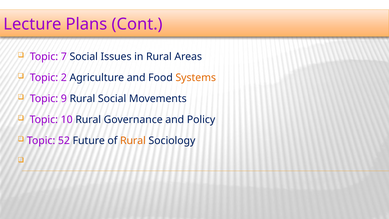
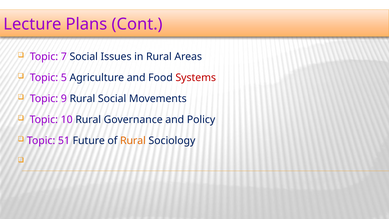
2: 2 -> 5 (64, 78)
Systems colour: orange -> red (196, 78)
52: 52 -> 51 (64, 140)
